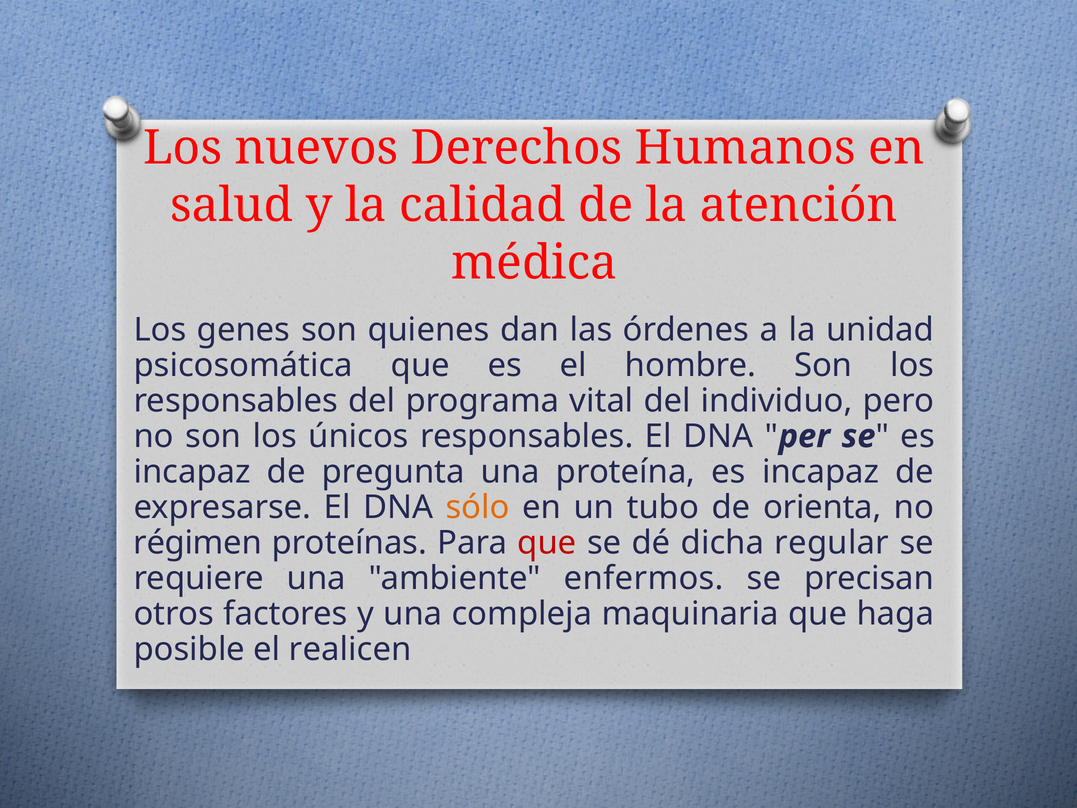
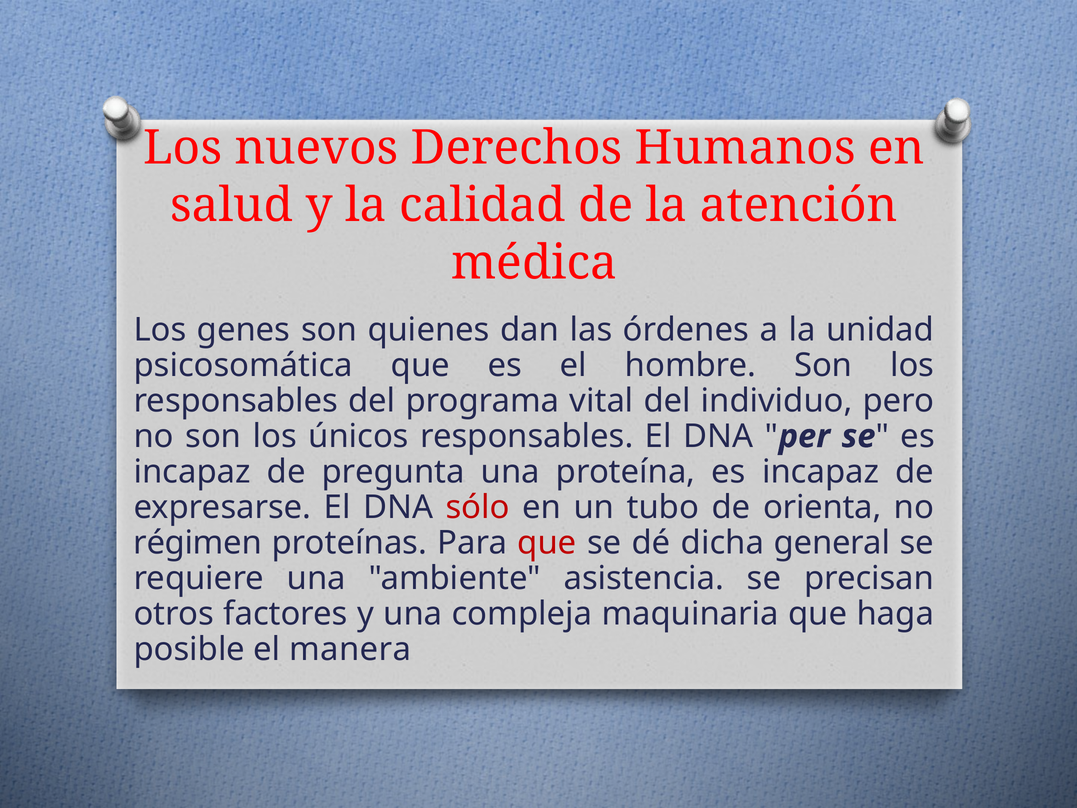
sólo colour: orange -> red (478, 507)
regular: regular -> general (832, 543)
enfermos: enfermos -> asistencia (644, 578)
realicen: realicen -> manera (350, 649)
